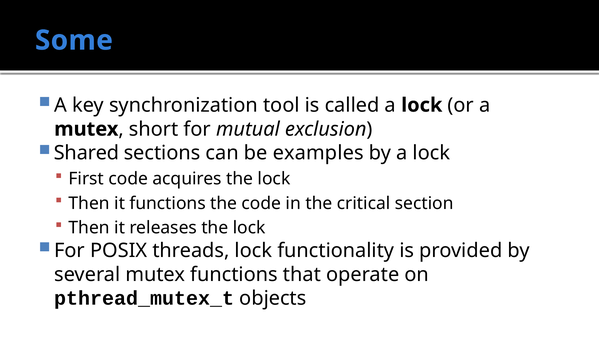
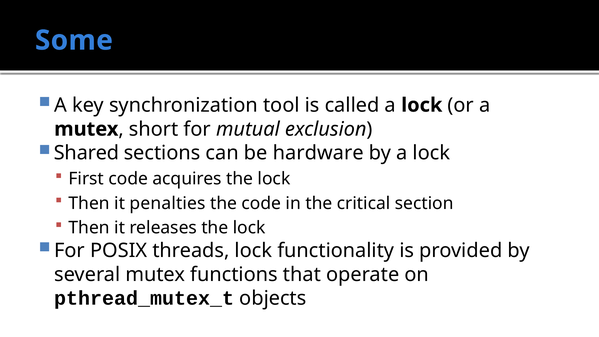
examples: examples -> hardware (318, 153)
it functions: functions -> penalties (168, 203)
